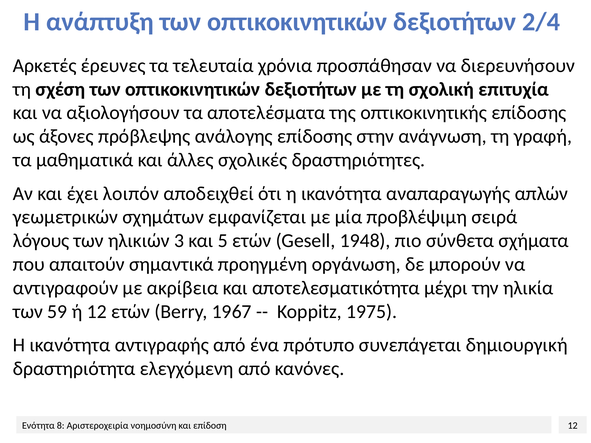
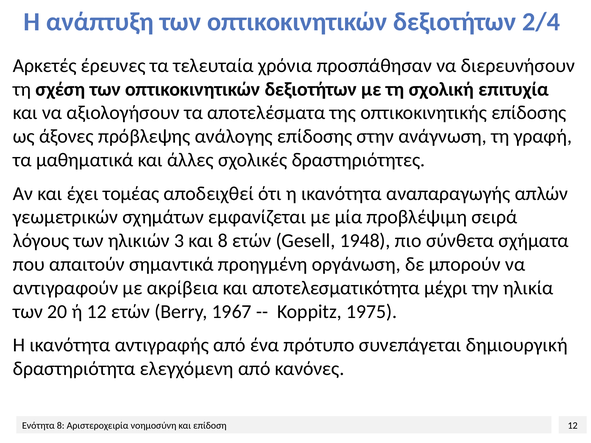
λοιπόν: λοιπόν -> τομέας (131, 194)
και 5: 5 -> 8 (223, 241)
59: 59 -> 20 (57, 312)
